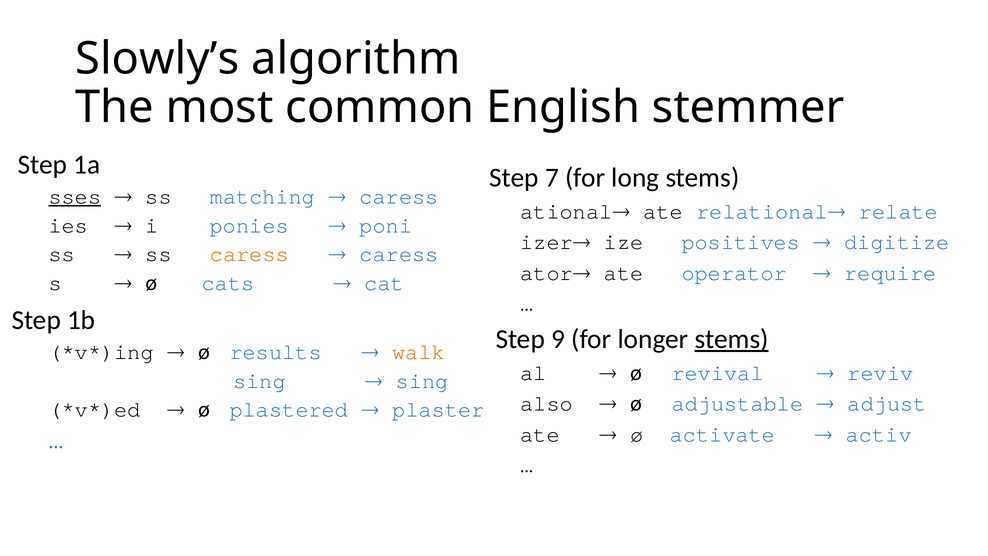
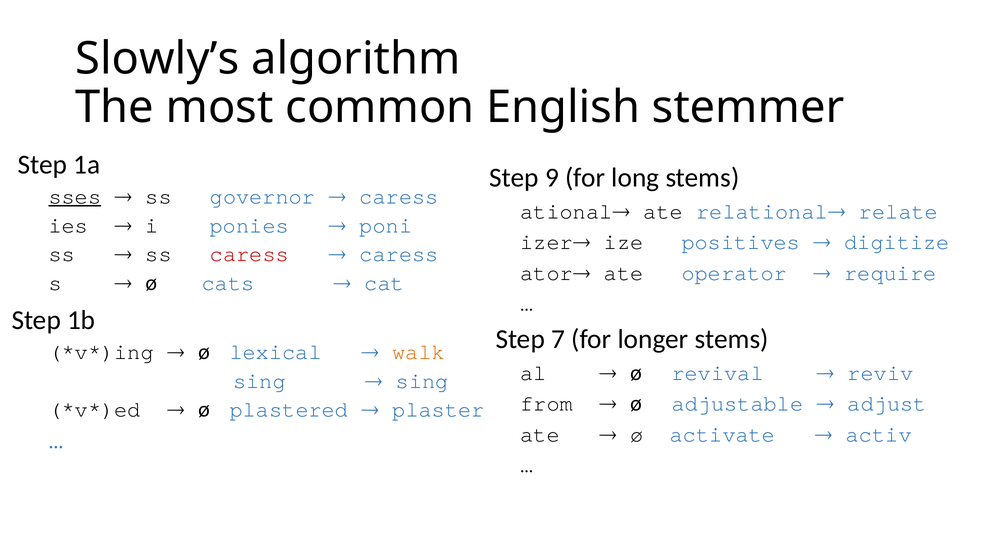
7: 7 -> 9 (552, 178)
matching: matching -> governor (262, 196)
caress colour: orange -> red (249, 254)
9: 9 -> 7 (558, 339)
stems underline: present -> none (732, 339)
results: results -> lexical (276, 352)
also: also -> from (547, 403)
